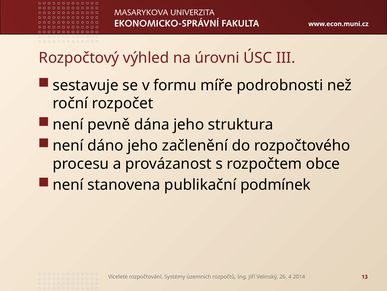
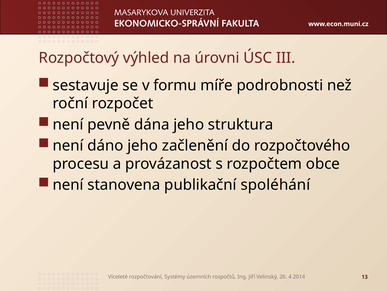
podmínek: podmínek -> spoléhání (275, 185)
